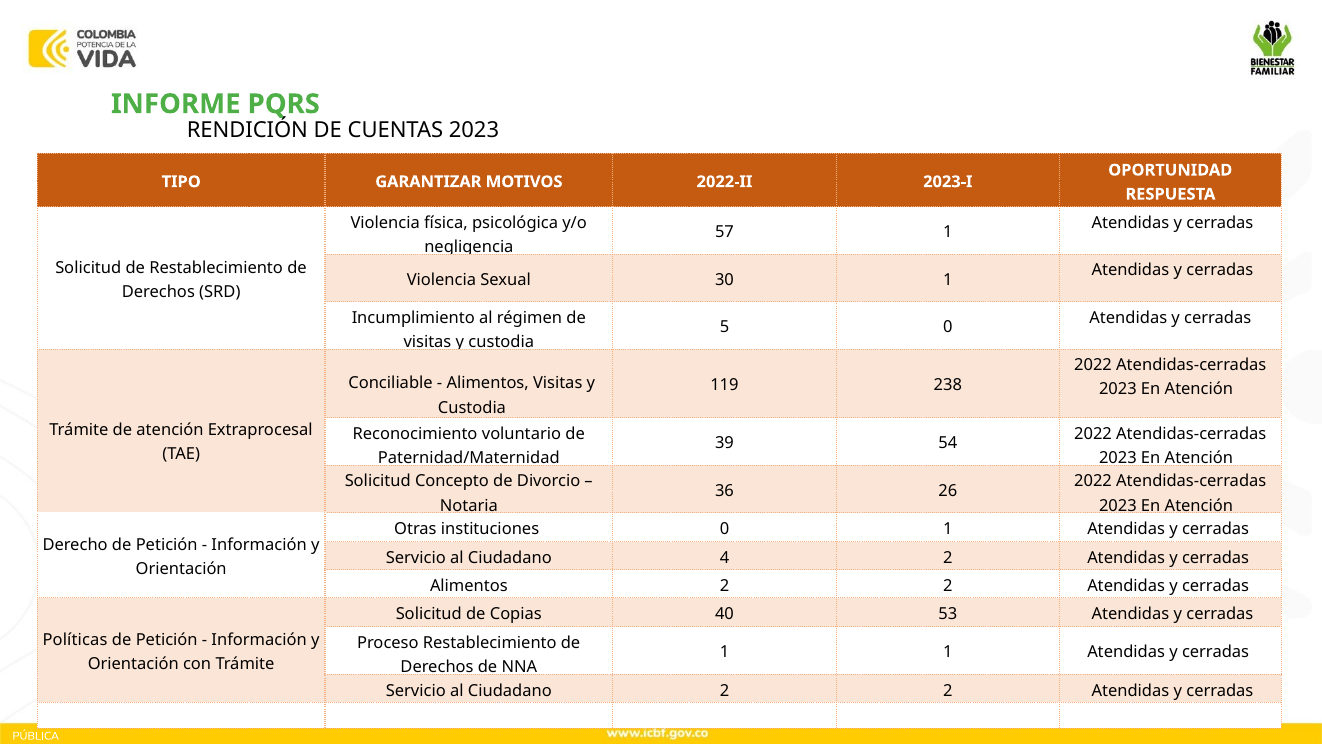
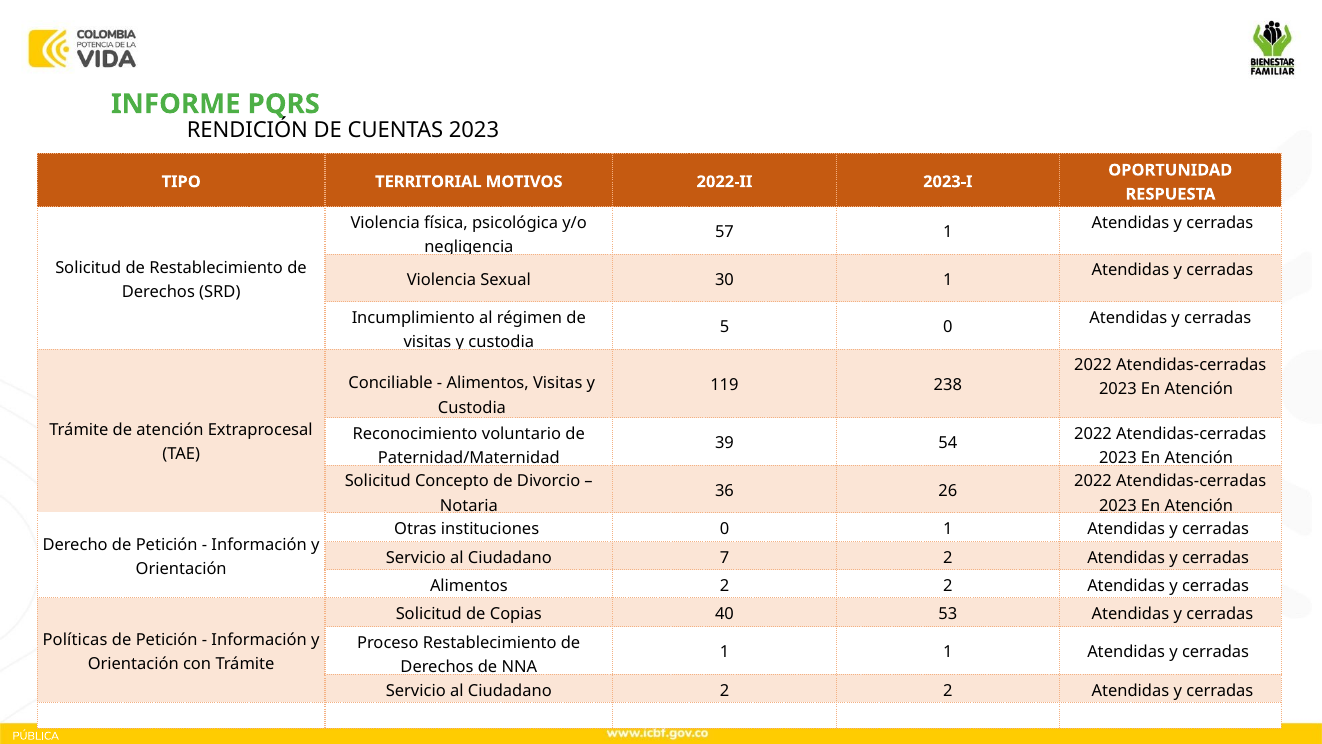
GARANTIZAR: GARANTIZAR -> TERRITORIAL (428, 182)
4: 4 -> 7 (724, 558)
